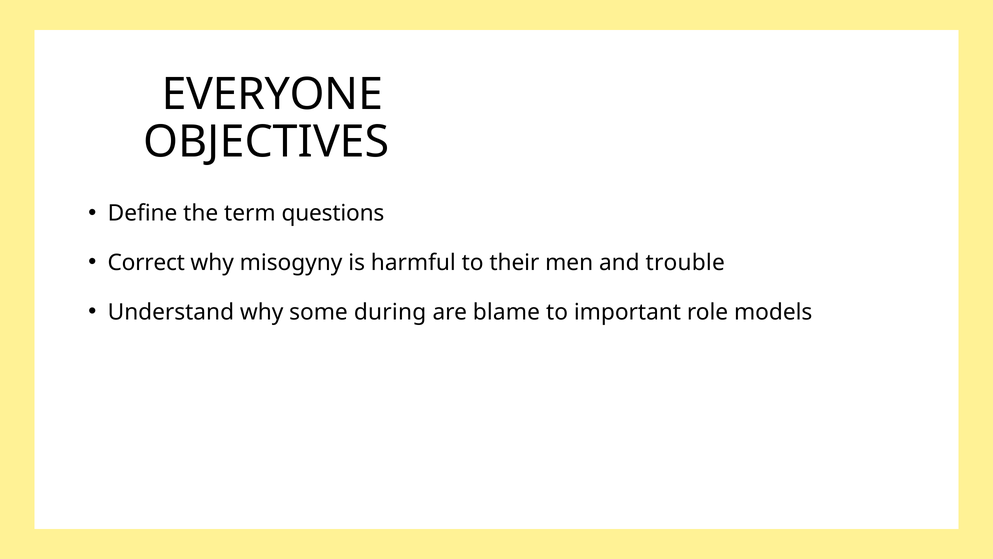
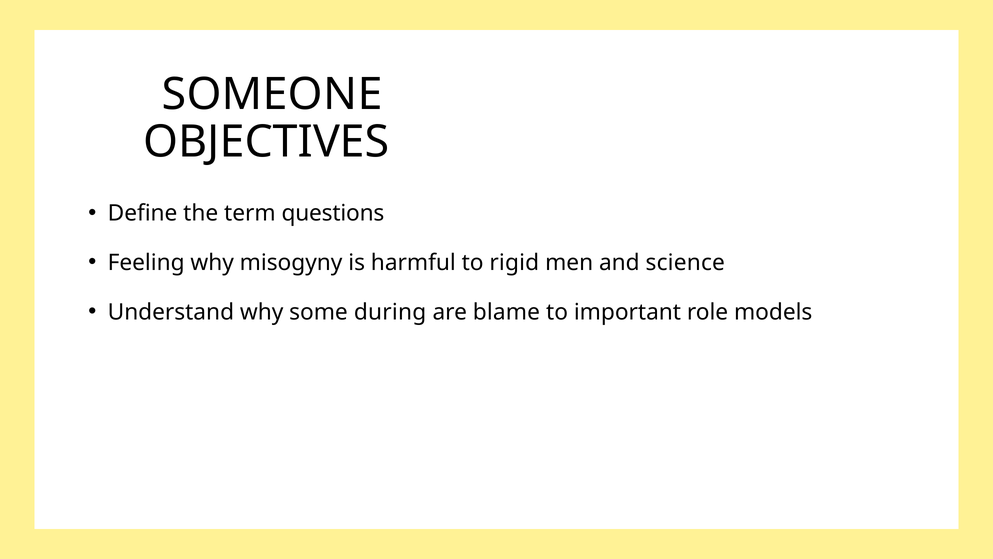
EVERYONE: EVERYONE -> SOMEONE (272, 95)
Correct: Correct -> Feeling (146, 263)
their: their -> rigid (514, 263)
trouble: trouble -> science (685, 263)
